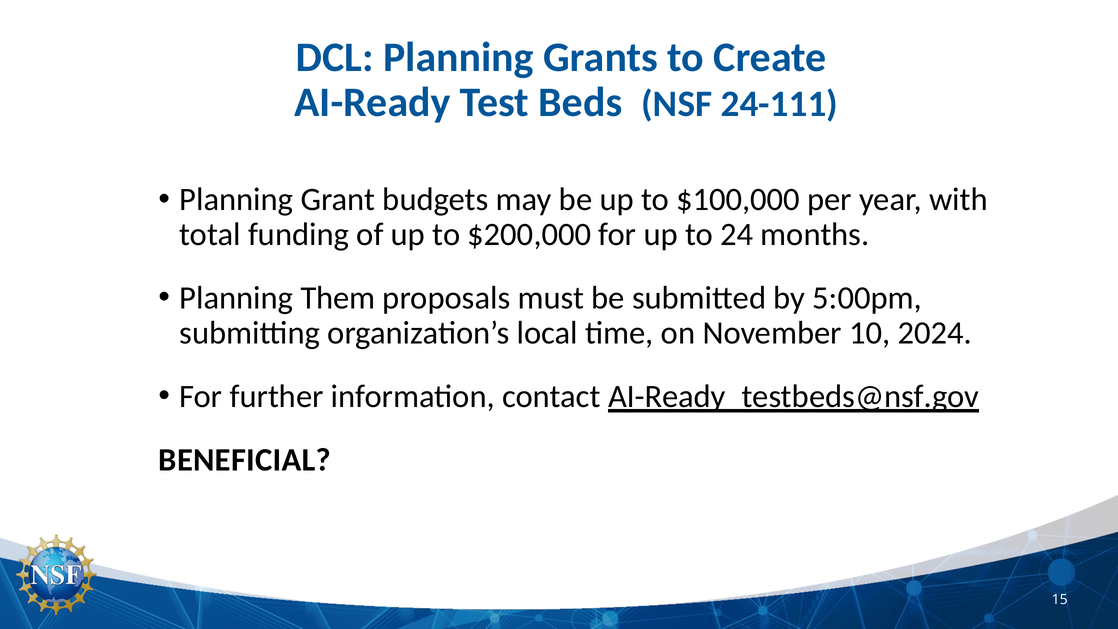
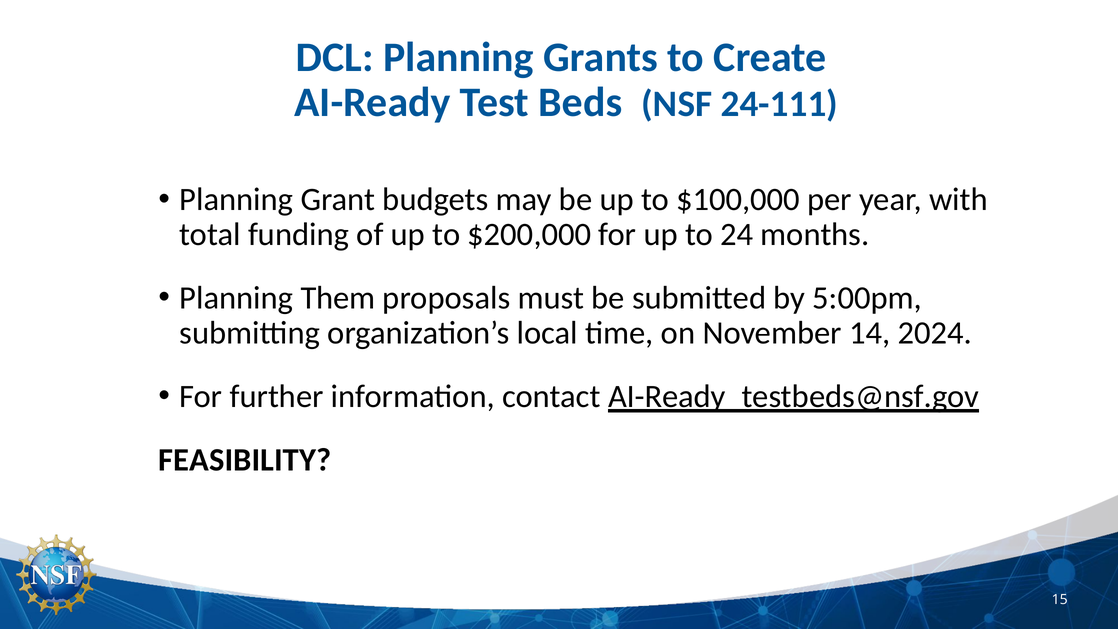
10: 10 -> 14 (870, 333)
BENEFICIAL: BENEFICIAL -> FEASIBILITY (245, 460)
